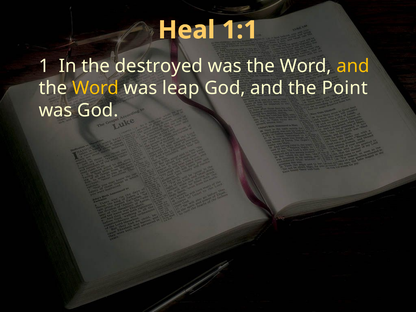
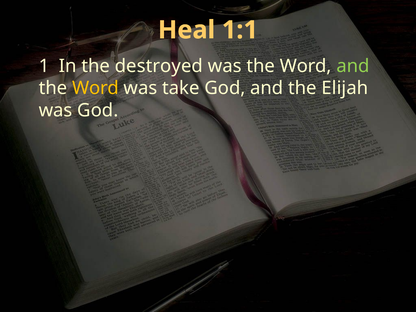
and colour: yellow -> light green (353, 66)
leap: leap -> take (181, 88)
Point: Point -> Elijah (345, 88)
